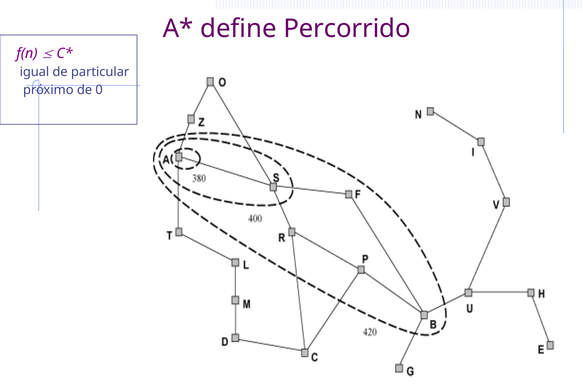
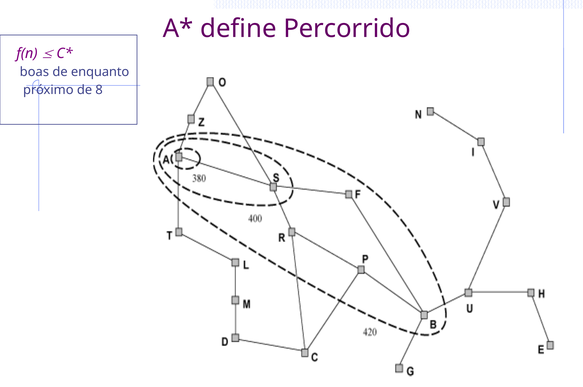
igual: igual -> boas (34, 72)
particular: particular -> enquanto (100, 72)
0: 0 -> 8 (99, 90)
